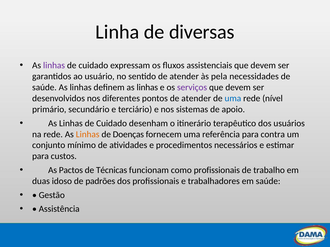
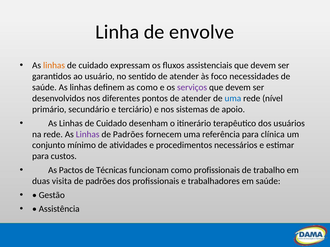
diversas: diversas -> envolve (202, 32)
linhas colour: purple -> orange (54, 66)
pela: pela -> foco (219, 77)
definem as linhas: linhas -> como (147, 88)
Linhas colour: orange -> purple (88, 135)
Doenças: Doenças -> Padrões (128, 135)
contra: contra -> clínica (273, 135)
idoso: idoso -> visita (62, 181)
